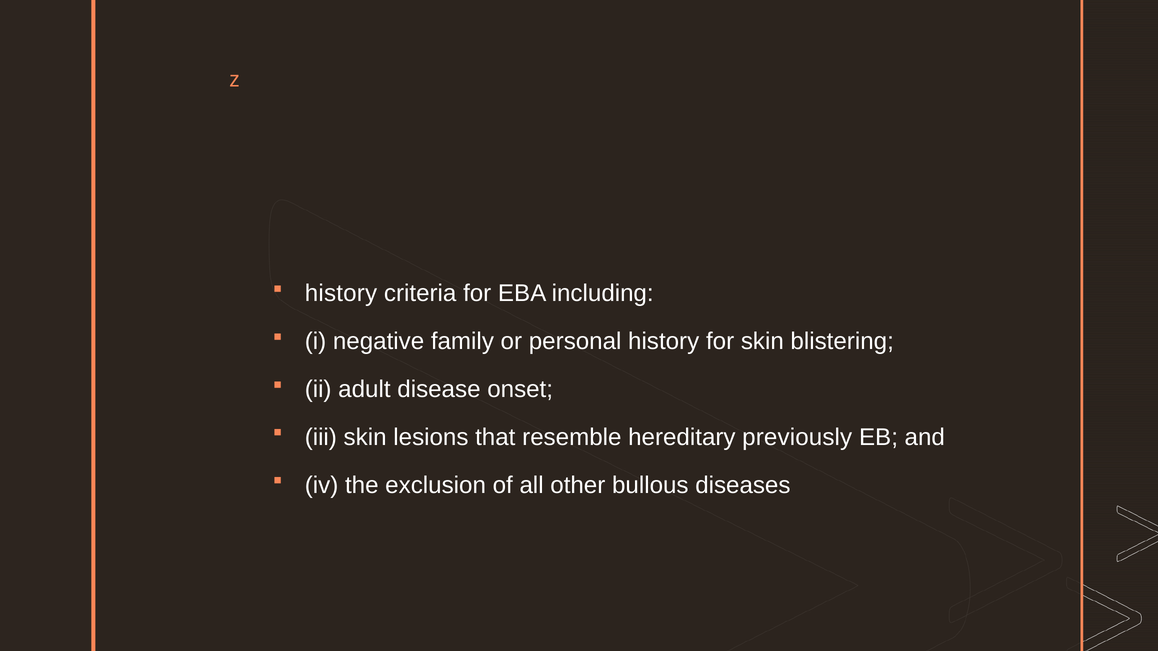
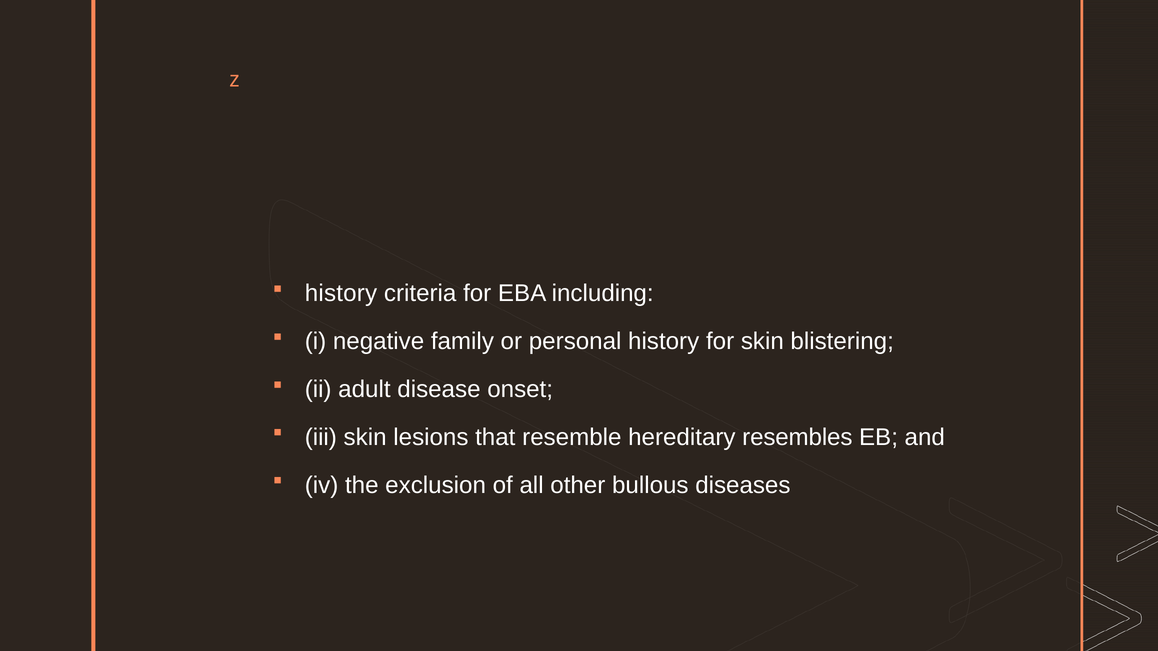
previously: previously -> resembles (797, 437)
